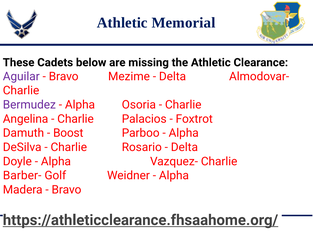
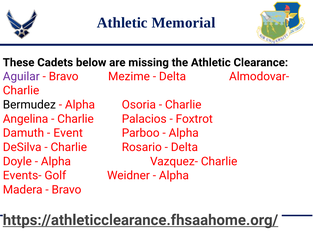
Bermudez colour: purple -> black (29, 105)
Boost: Boost -> Event (68, 133)
Barber-: Barber- -> Events- (22, 175)
